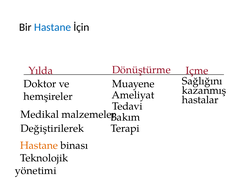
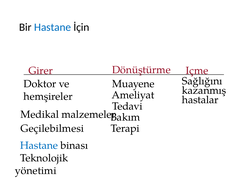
Yılda: Yılda -> Girer (41, 71)
Değiştirilerek: Değiştirilerek -> Geçilebilmesi (52, 129)
Hastane colour: orange -> blue (39, 146)
